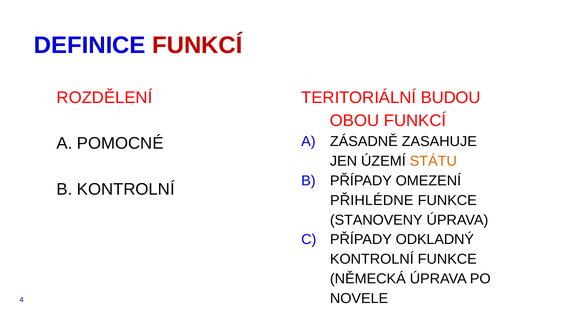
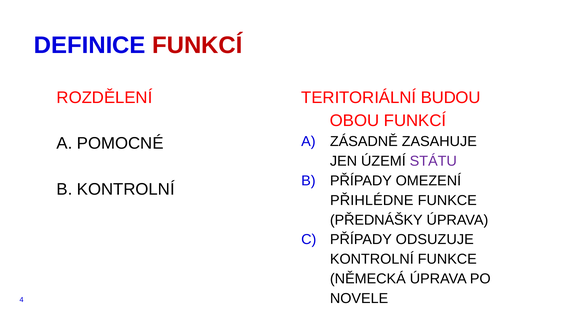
STÁTU colour: orange -> purple (433, 161)
STANOVENY: STANOVENY -> PŘEDNÁŠKY (376, 220)
ODKLADNÝ: ODKLADNÝ -> ODSUZUJE (435, 240)
